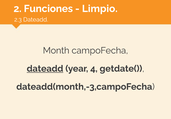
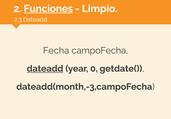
Funciones underline: none -> present (48, 9)
Month: Month -> Fecha (56, 50)
4: 4 -> 0 (94, 68)
